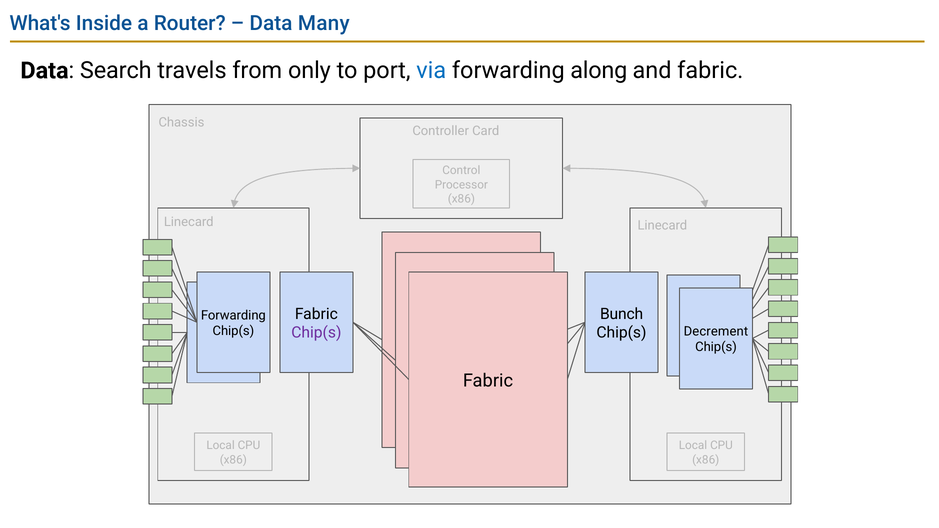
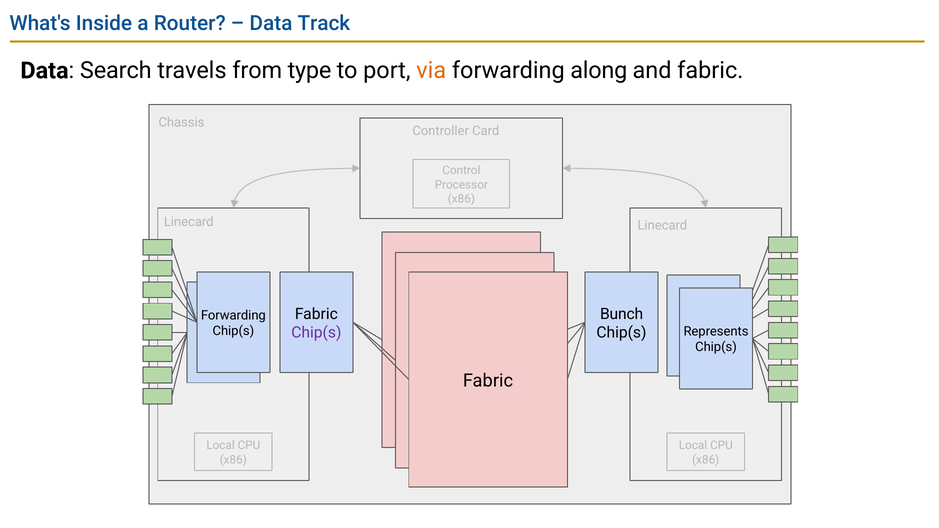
Many: Many -> Track (324, 23)
only: only -> type (310, 71)
via colour: blue -> orange (431, 71)
Decrement: Decrement -> Represents (716, 332)
